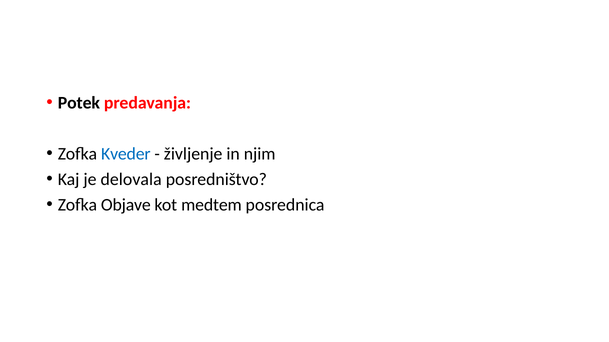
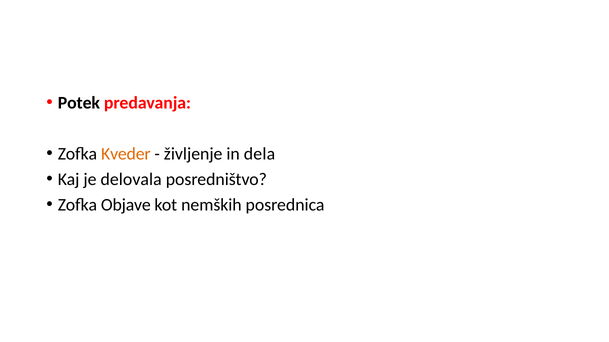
Kveder colour: blue -> orange (126, 154)
njim: njim -> dela (260, 154)
medtem: medtem -> nemških (211, 205)
